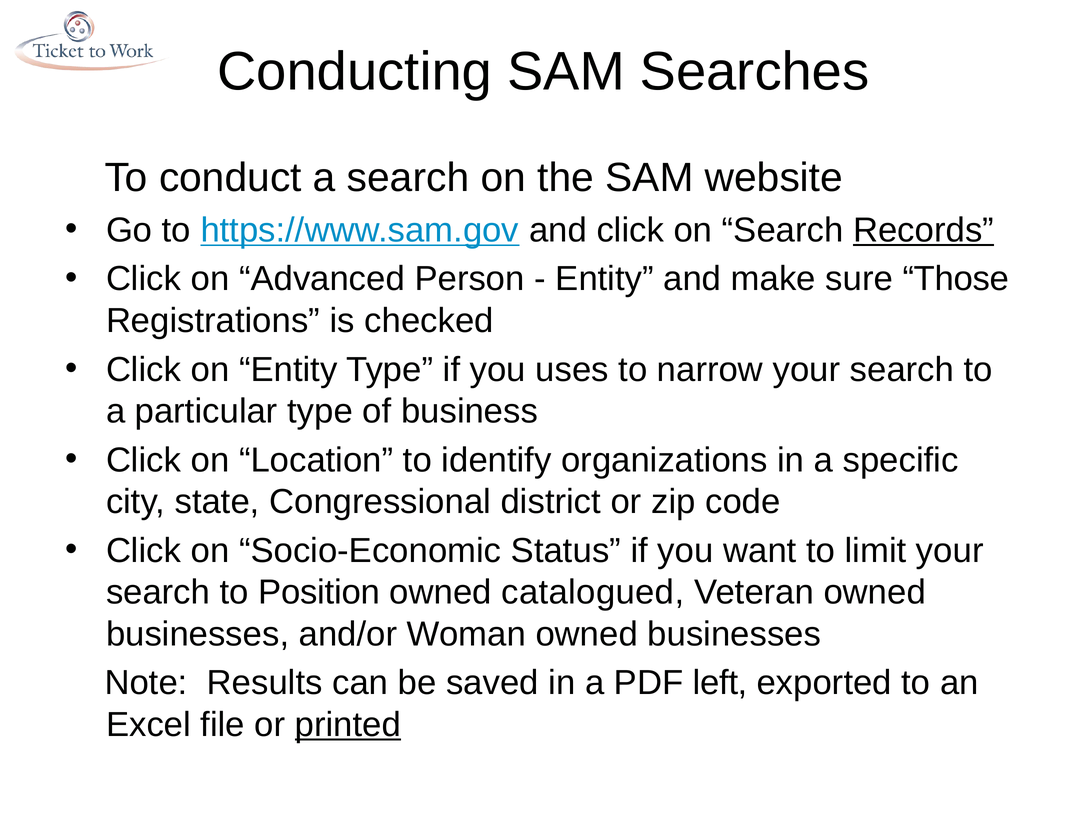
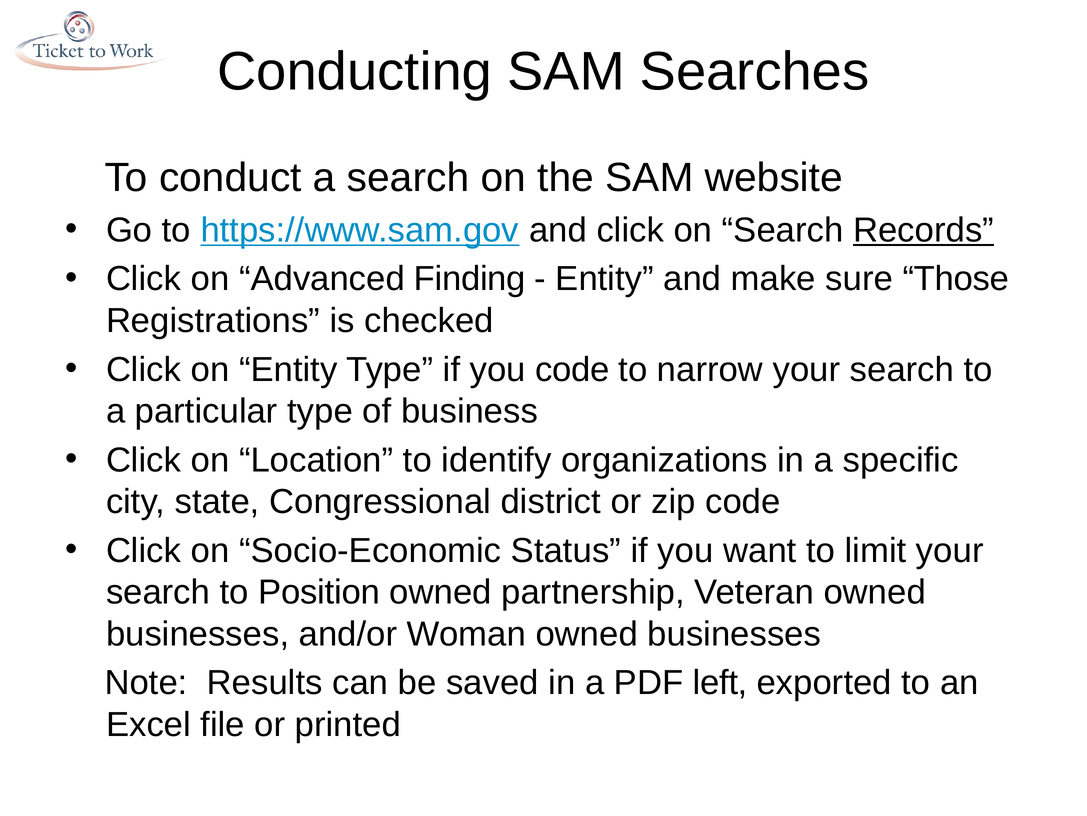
Person: Person -> Finding (470, 279)
you uses: uses -> code (572, 369)
catalogued: catalogued -> partnership (593, 592)
printed underline: present -> none (348, 724)
